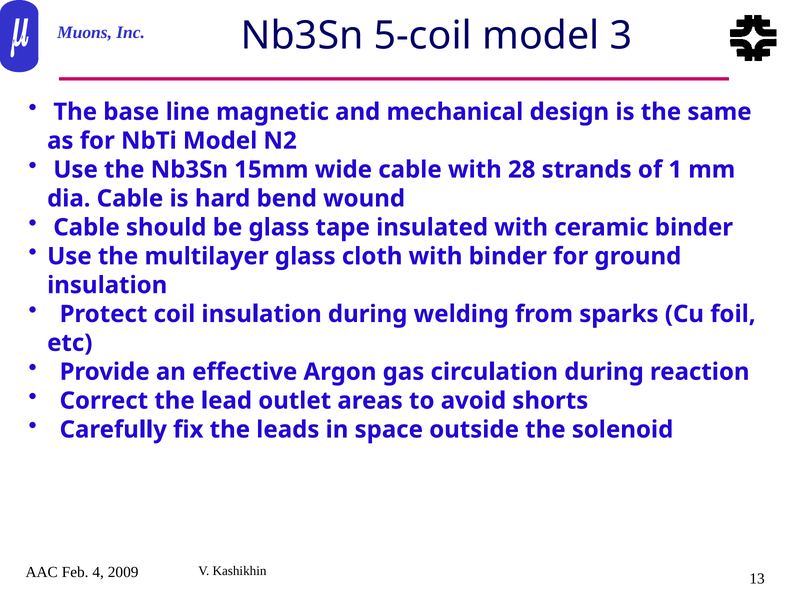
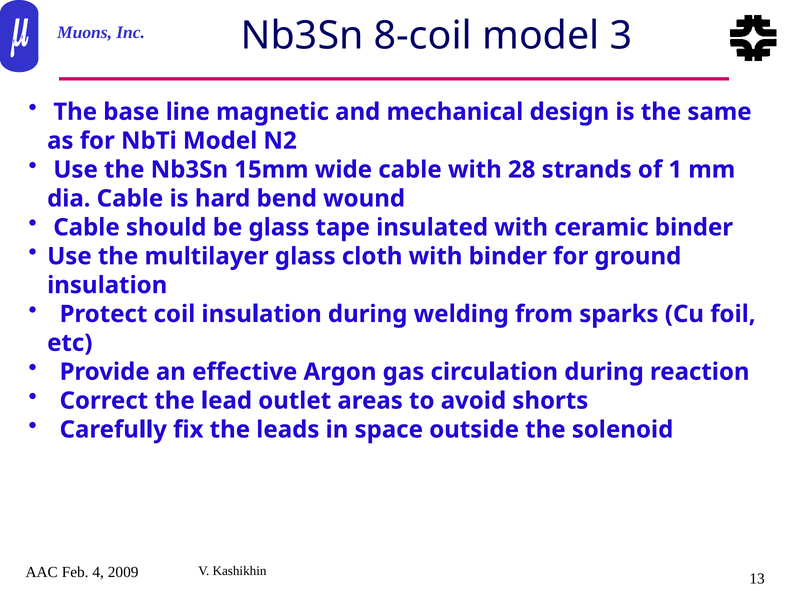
5-coil: 5-coil -> 8-coil (423, 36)
